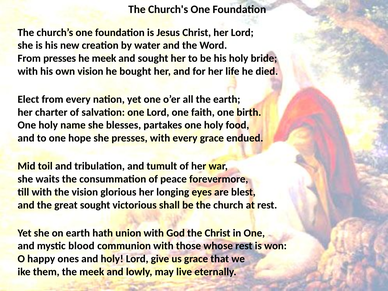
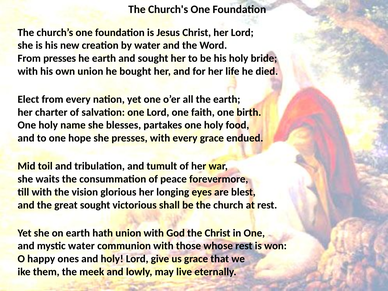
he meek: meek -> earth (104, 58)
own vision: vision -> union (90, 71)
mystic blood: blood -> water (81, 246)
